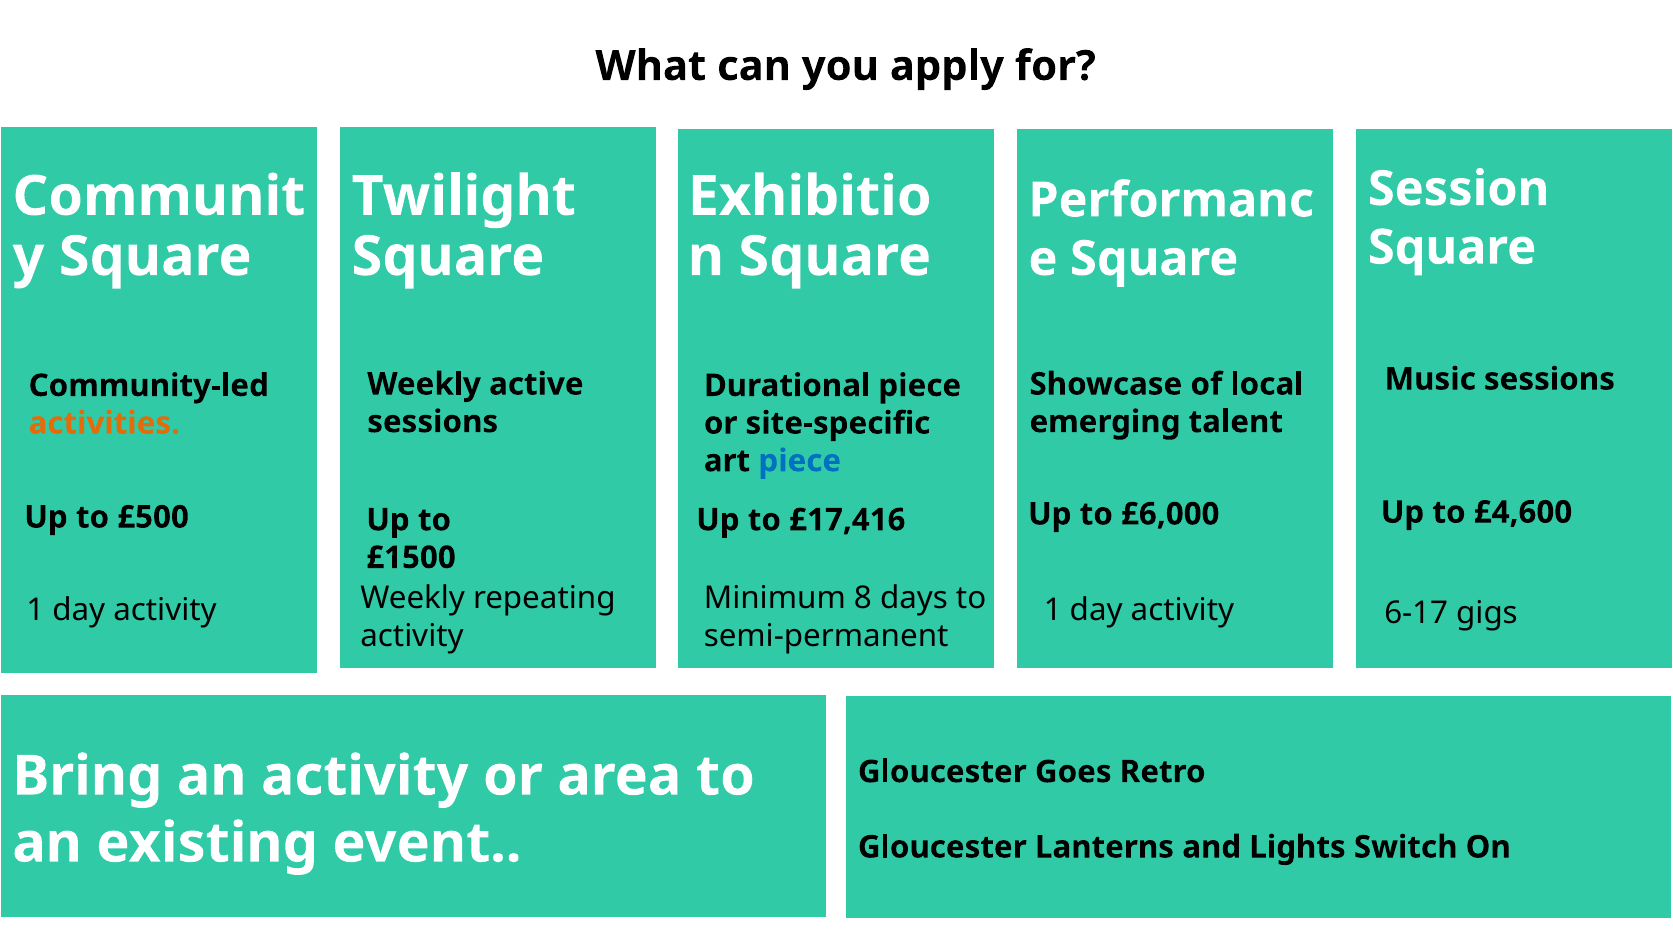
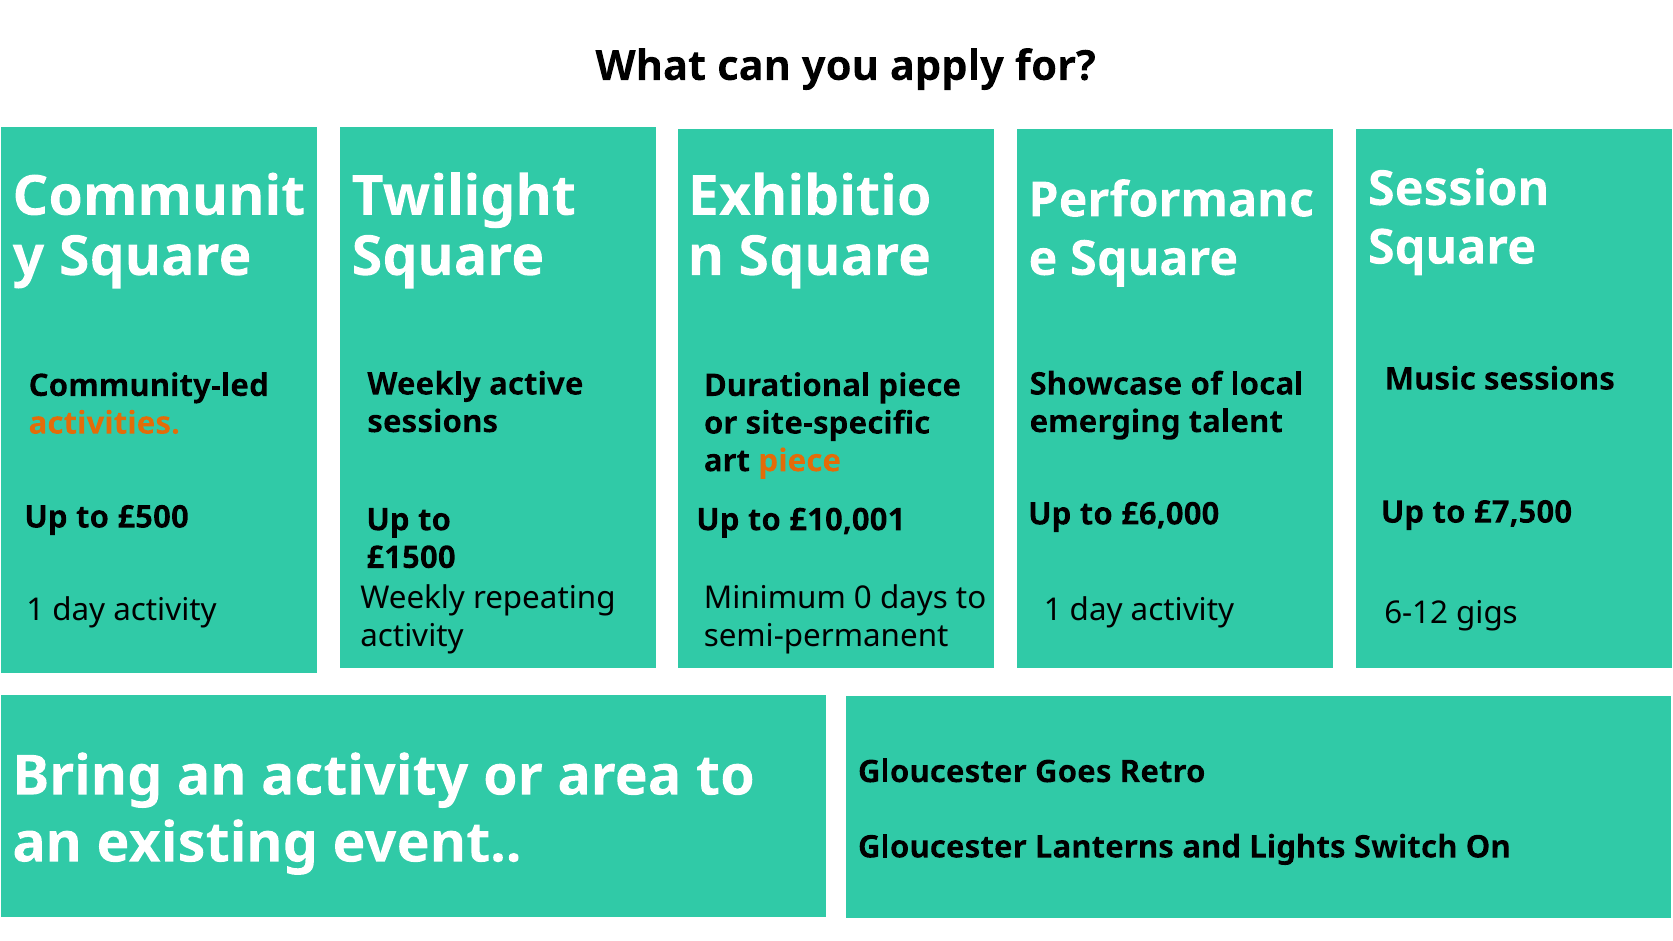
piece colour: blue -> orange (800, 461)
£4,600: £4,600 -> £7,500 (1523, 512)
£17,416: £17,416 -> £10,001 (847, 520)
8: 8 -> 0 (863, 598)
6-17: 6-17 -> 6-12 (1416, 613)
